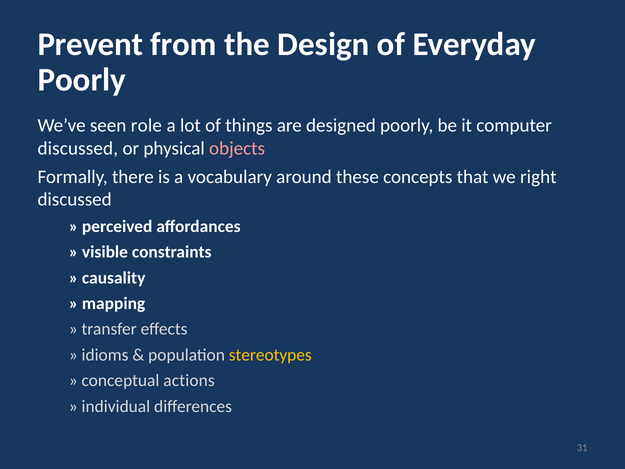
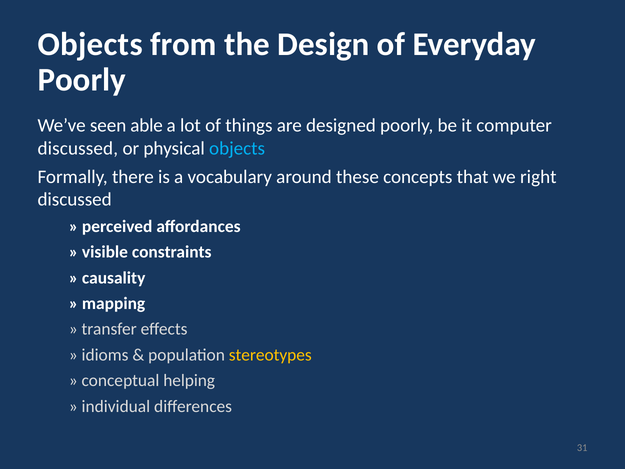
Prevent: Prevent -> Objects (90, 44)
role: role -> able (147, 125)
objects colour: pink -> light blue (237, 148)
actions: actions -> helping (189, 380)
